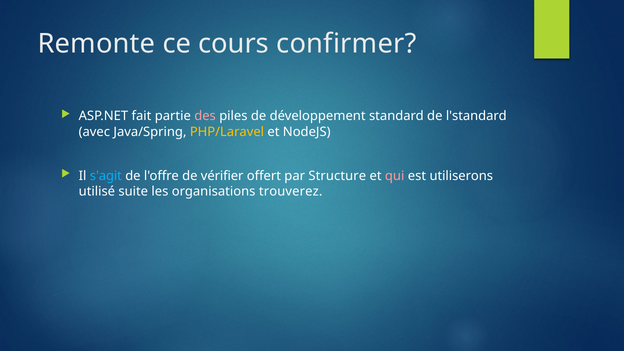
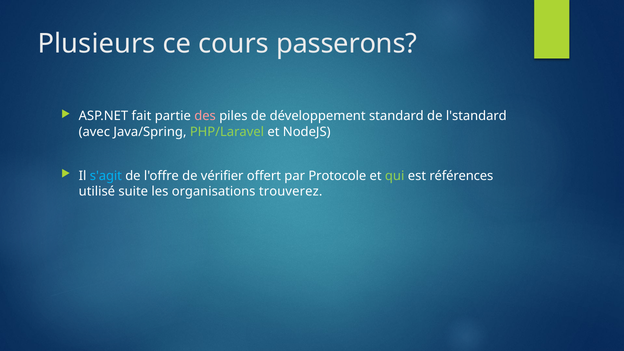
Remonte: Remonte -> Plusieurs (97, 44)
confirmer: confirmer -> passerons (347, 44)
PHP/Laravel colour: yellow -> light green (227, 132)
Structure: Structure -> Protocole (337, 176)
qui colour: pink -> light green (395, 176)
utiliserons: utiliserons -> références (461, 176)
